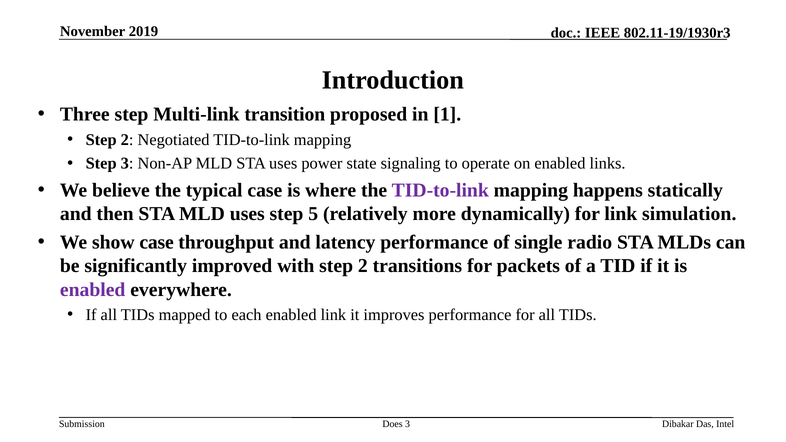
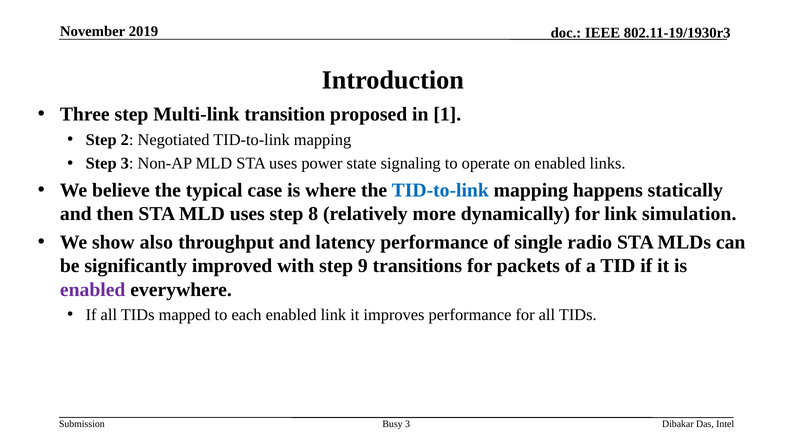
TID-to-link colour: purple -> blue (440, 190)
5: 5 -> 8 (313, 214)
show case: case -> also (156, 242)
with step 2: 2 -> 9 (363, 266)
Does: Does -> Busy (393, 424)
